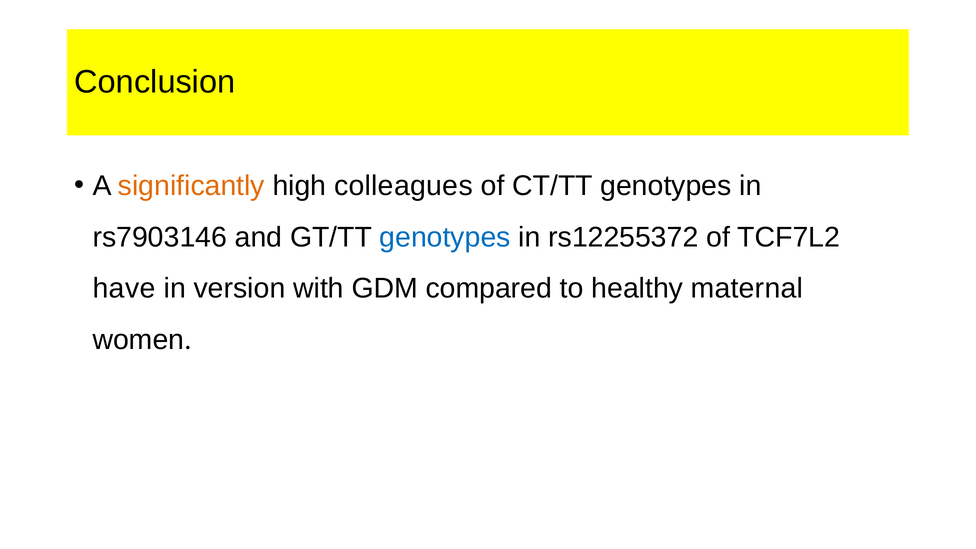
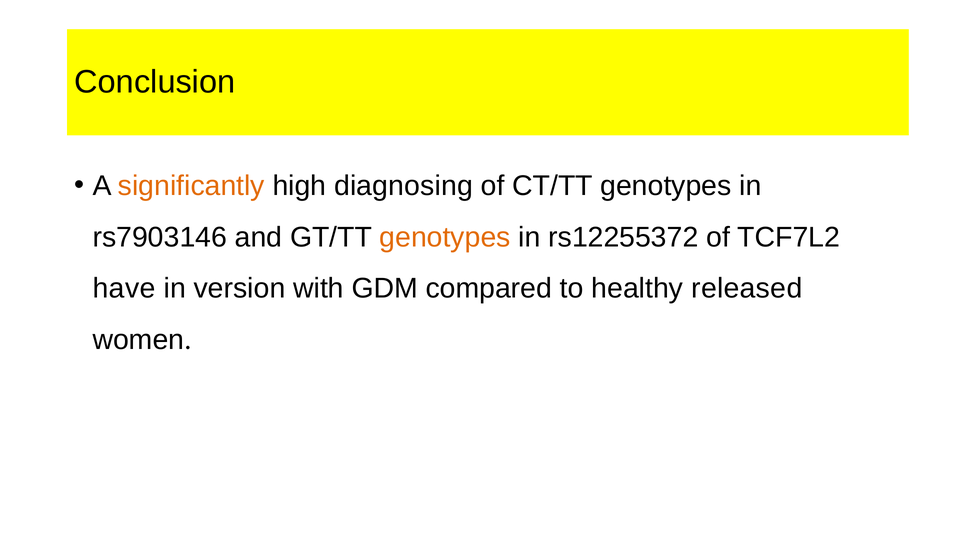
colleagues: colleagues -> diagnosing (403, 186)
genotypes colour: blue -> orange (445, 237)
maternal: maternal -> released (747, 289)
